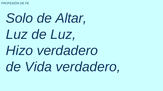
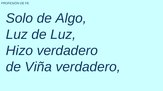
Altar: Altar -> Algo (71, 18)
Vida: Vida -> Viña (38, 67)
